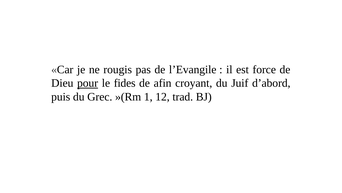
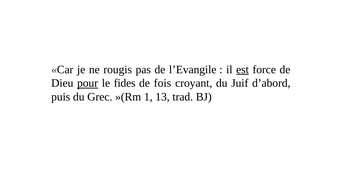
est underline: none -> present (242, 69)
afin: afin -> fois (163, 83)
12: 12 -> 13 (162, 97)
